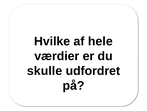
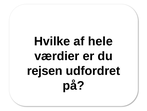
skulle: skulle -> rejsen (45, 70)
